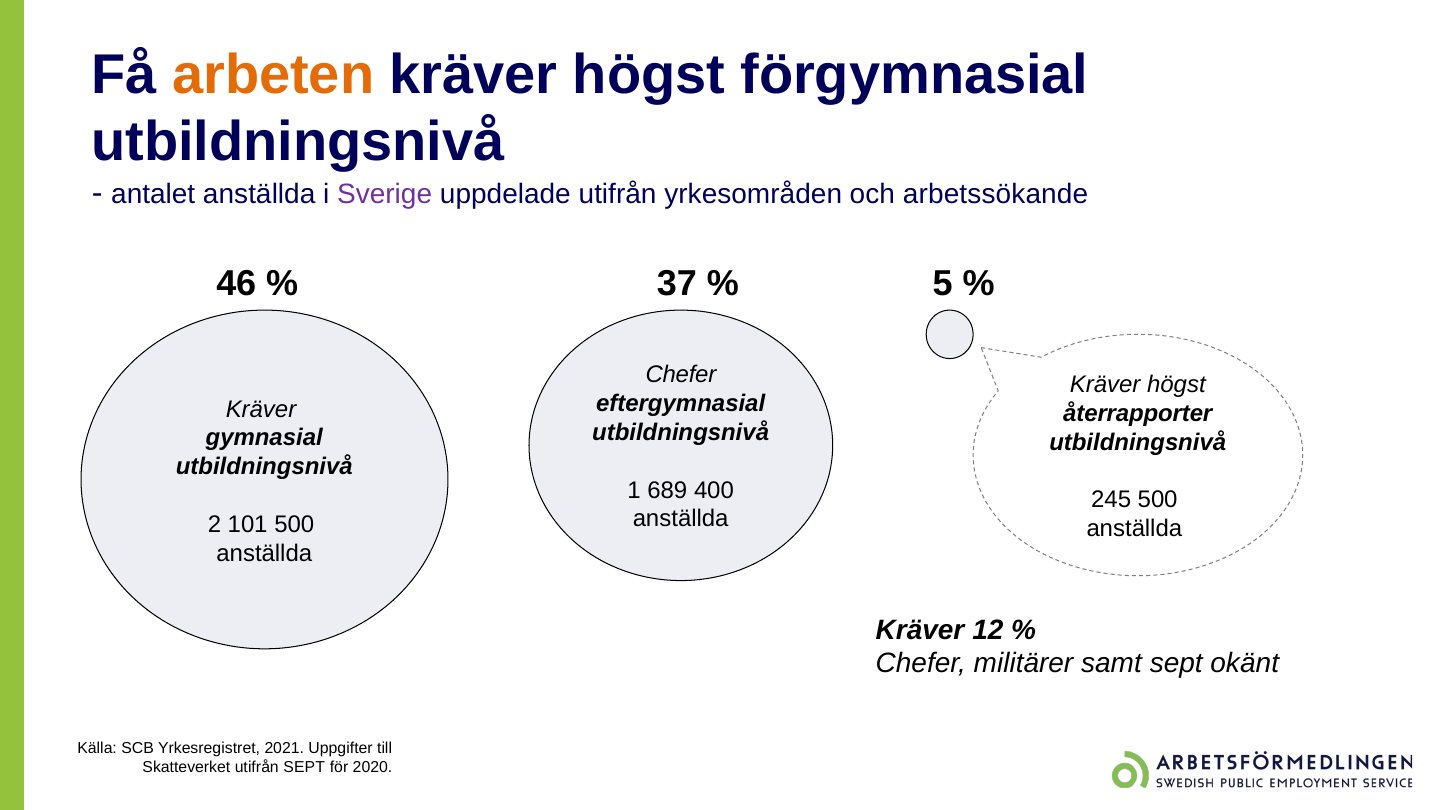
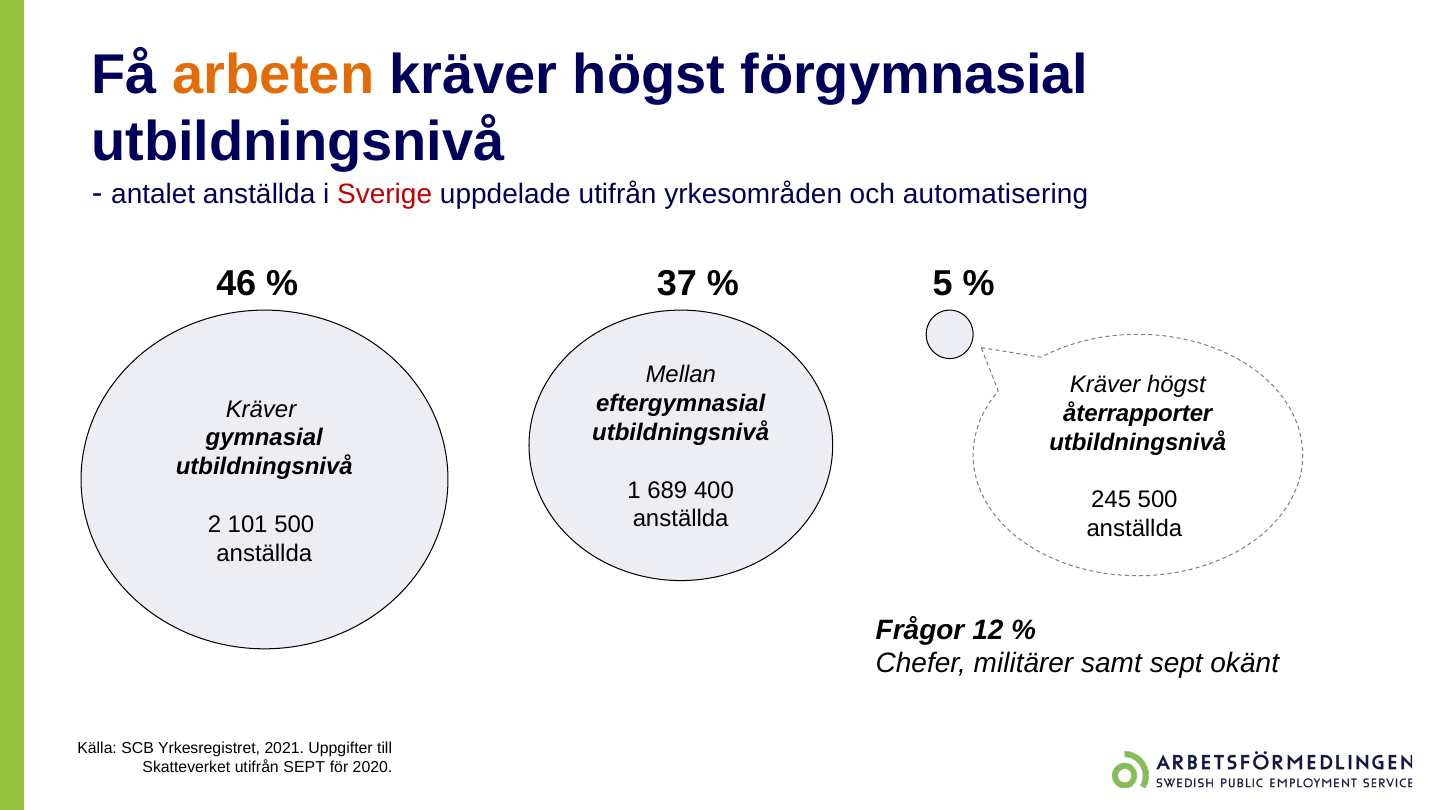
Sverige colour: purple -> red (385, 194)
arbetssökande: arbetssökande -> automatisering (996, 194)
Chefer: Chefer -> Mellan (681, 375)
Kräver: Kräver -> Frågor (920, 630)
